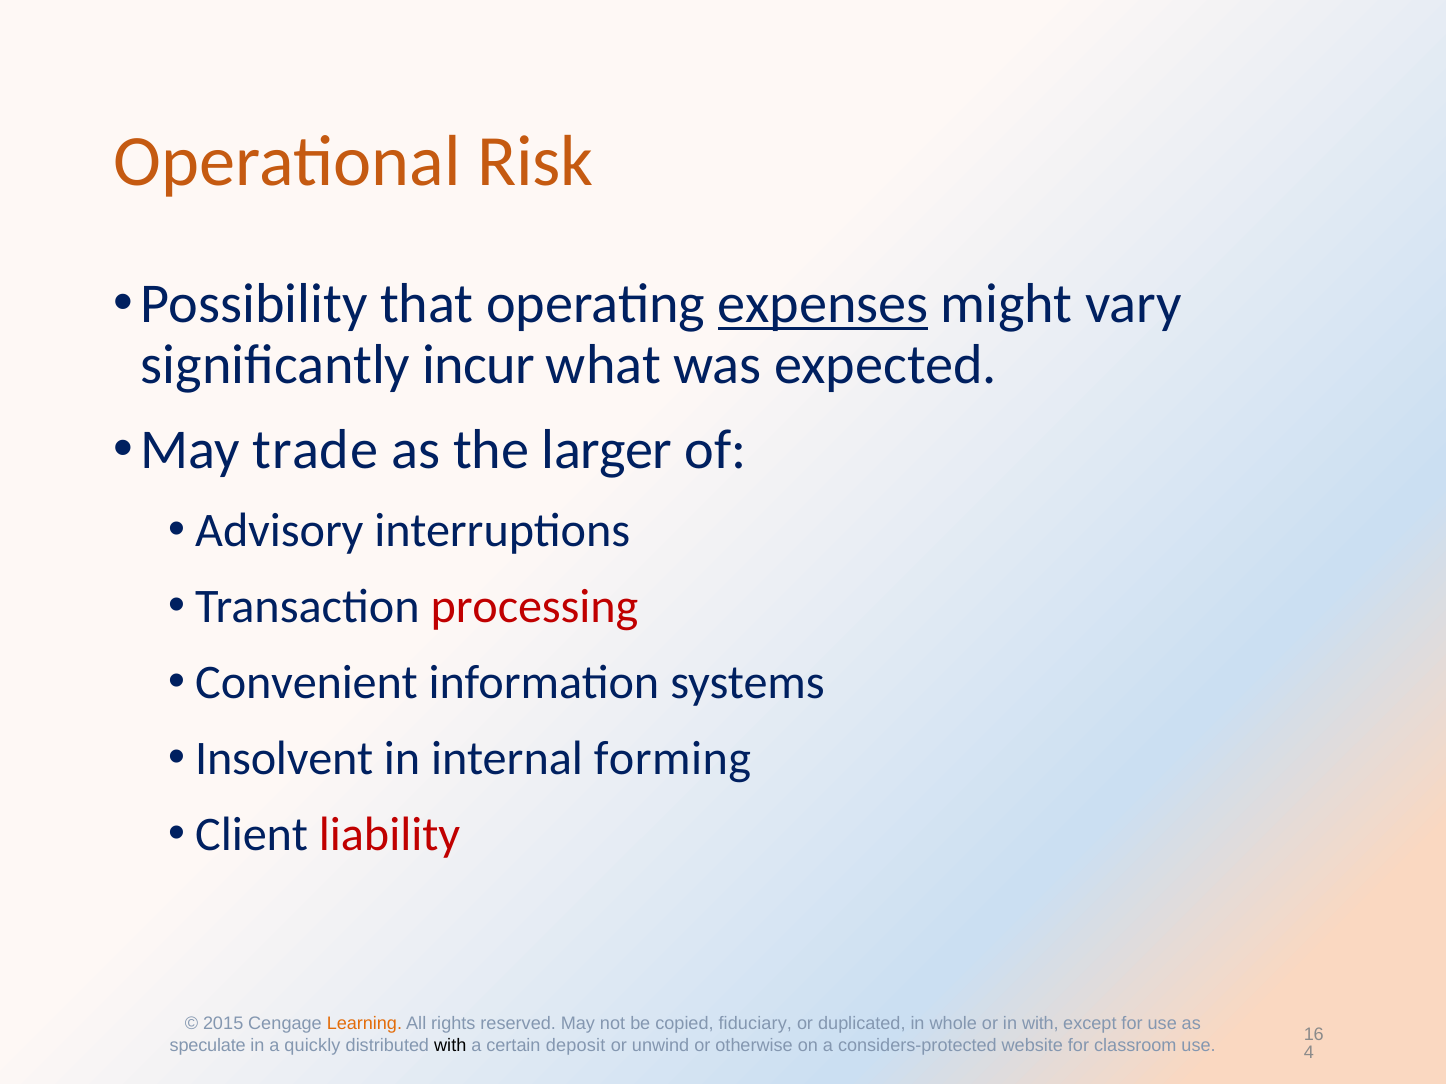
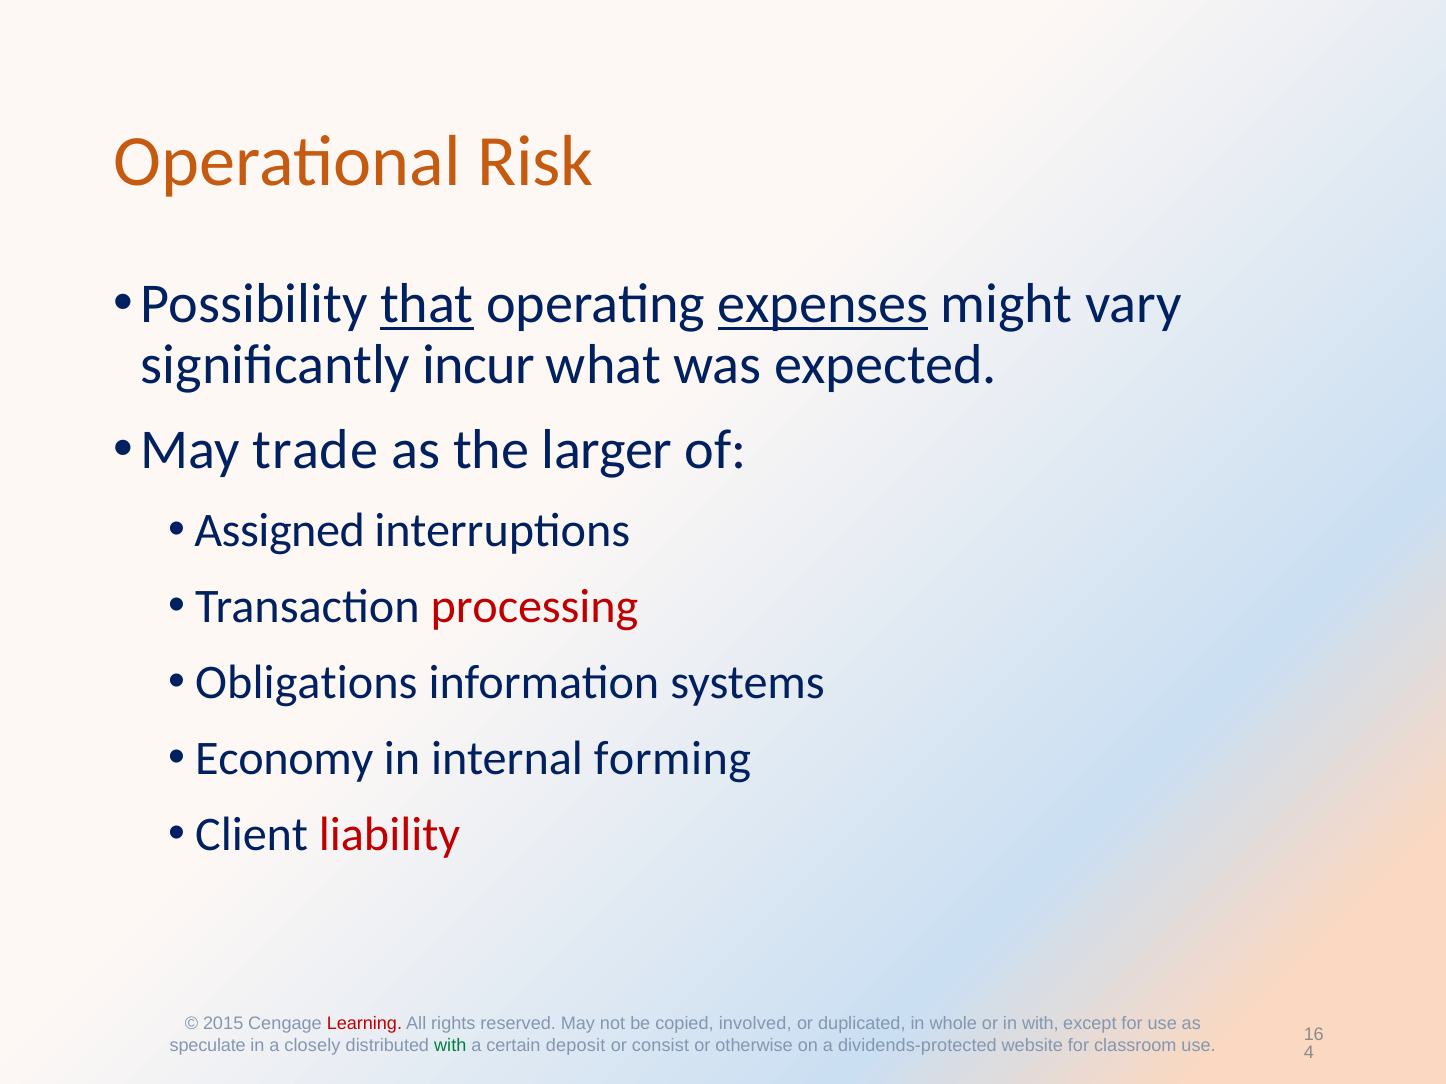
that underline: none -> present (427, 305)
Advisory: Advisory -> Assigned (280, 530)
Convenient: Convenient -> Obligations (306, 683)
Insolvent: Insolvent -> Economy (284, 759)
Learning colour: orange -> red (364, 1024)
fiduciary: fiduciary -> involved (755, 1024)
quickly: quickly -> closely (312, 1046)
with colour: black -> green (450, 1046)
unwind: unwind -> consist (661, 1046)
considers-protected: considers-protected -> dividends-protected (917, 1046)
